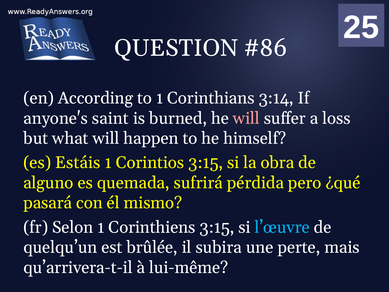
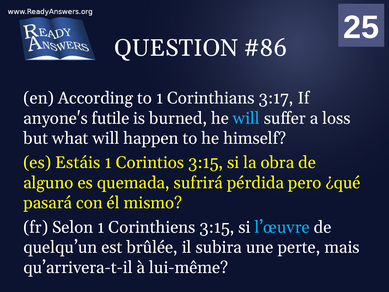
3:14: 3:14 -> 3:17 (276, 98)
saint: saint -> futile (110, 118)
will colour: pink -> light blue (246, 118)
